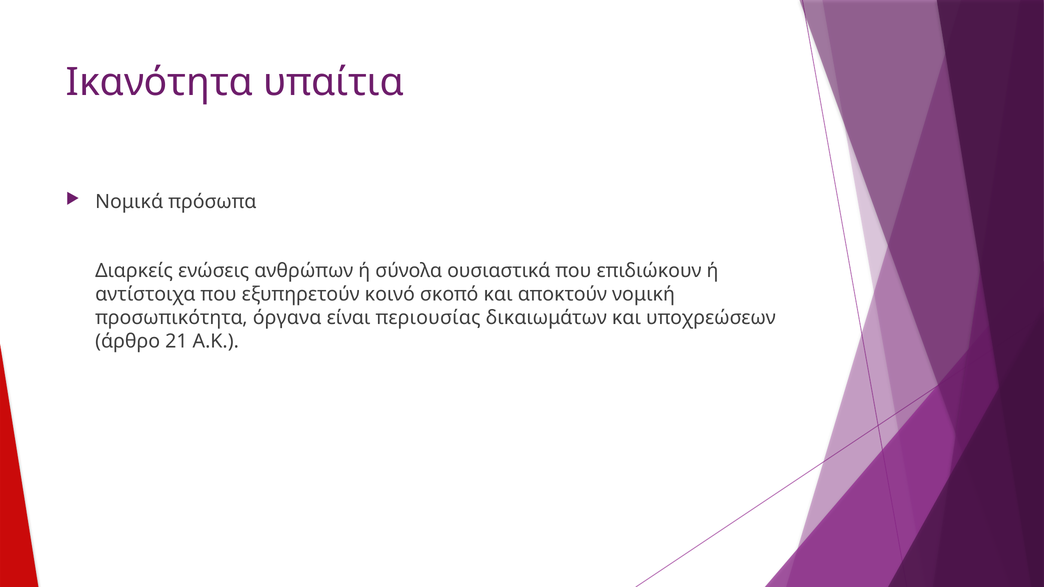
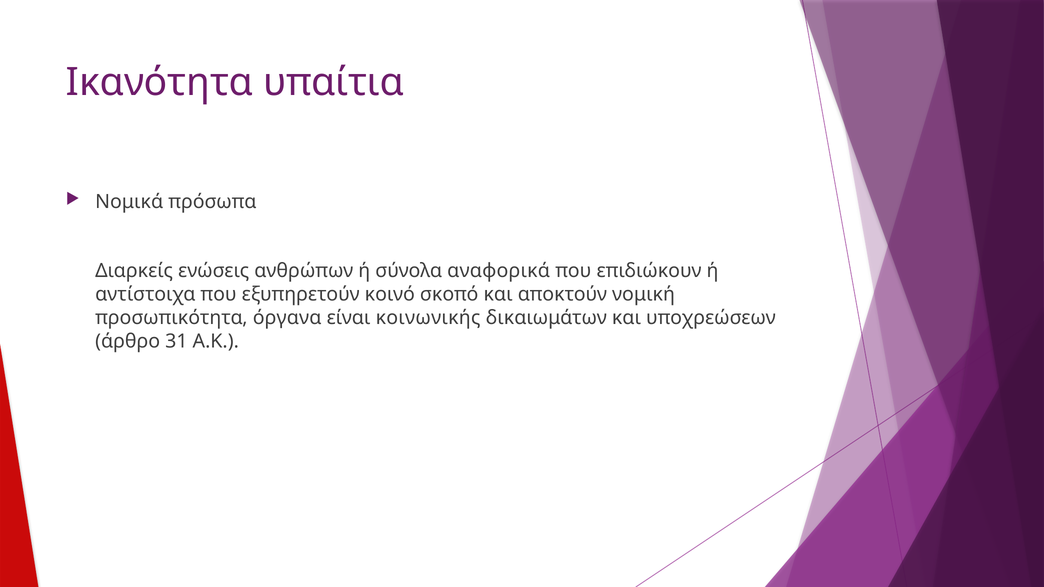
ουσιαστικά: ουσιαστικά -> αναφορικά (499, 271)
περιουσίας: περιουσίας -> κοινωνικής (428, 318)
21: 21 -> 31 (176, 341)
